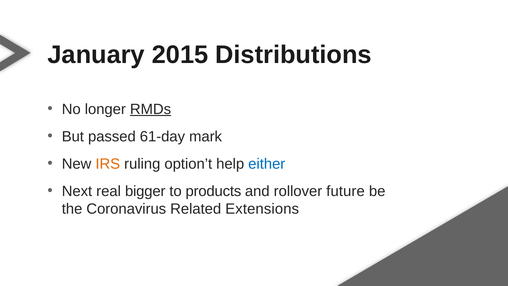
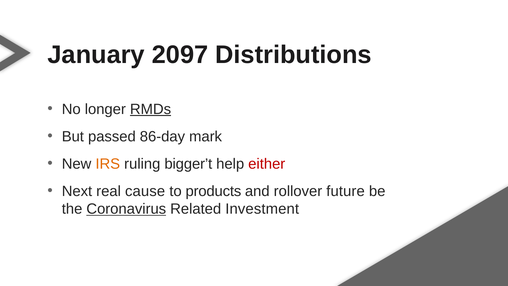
2015: 2015 -> 2097 (180, 55)
61-day: 61-day -> 86-day (162, 136)
option’t: option’t -> bigger’t (188, 164)
either colour: blue -> red (267, 164)
bigger: bigger -> cause (145, 191)
Coronavirus underline: none -> present (126, 209)
Extensions: Extensions -> Investment (262, 209)
